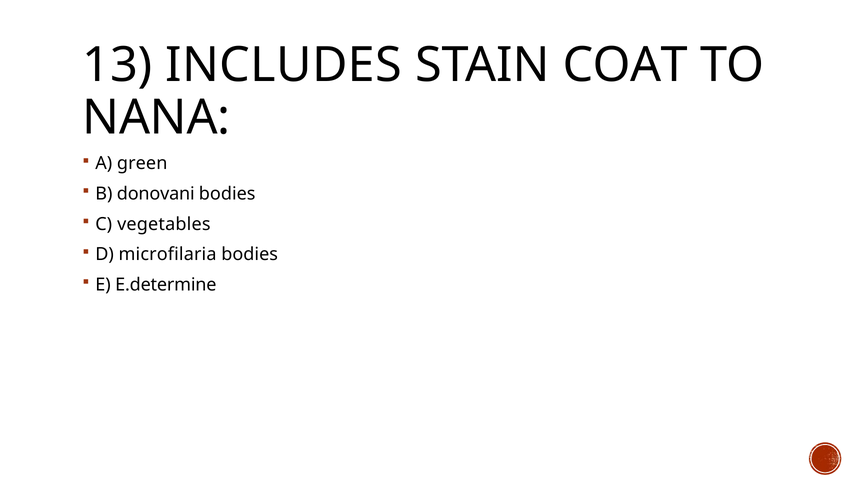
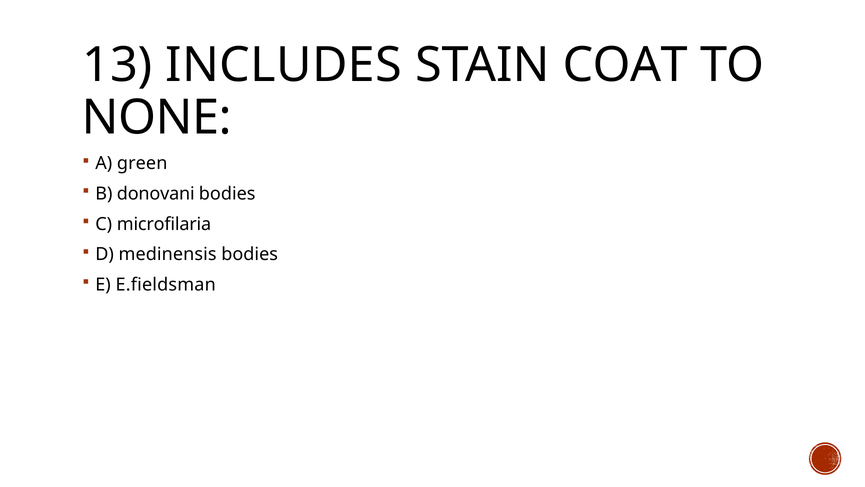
NANA: NANA -> NONE (157, 117)
vegetables: vegetables -> microfilaria (164, 224)
microfilaria: microfilaria -> medinensis (168, 254)
E.determine: E.determine -> E.fieldsman (166, 284)
